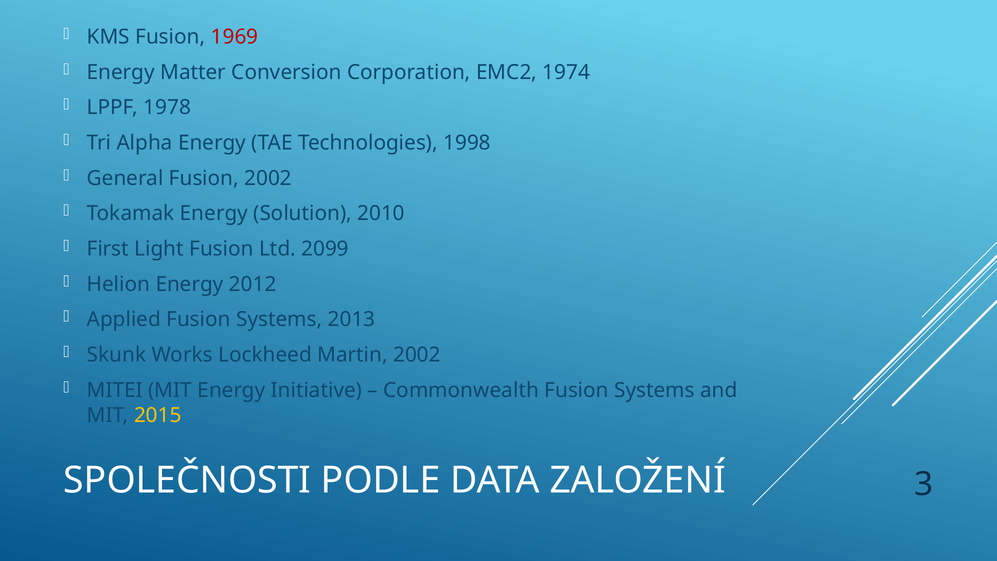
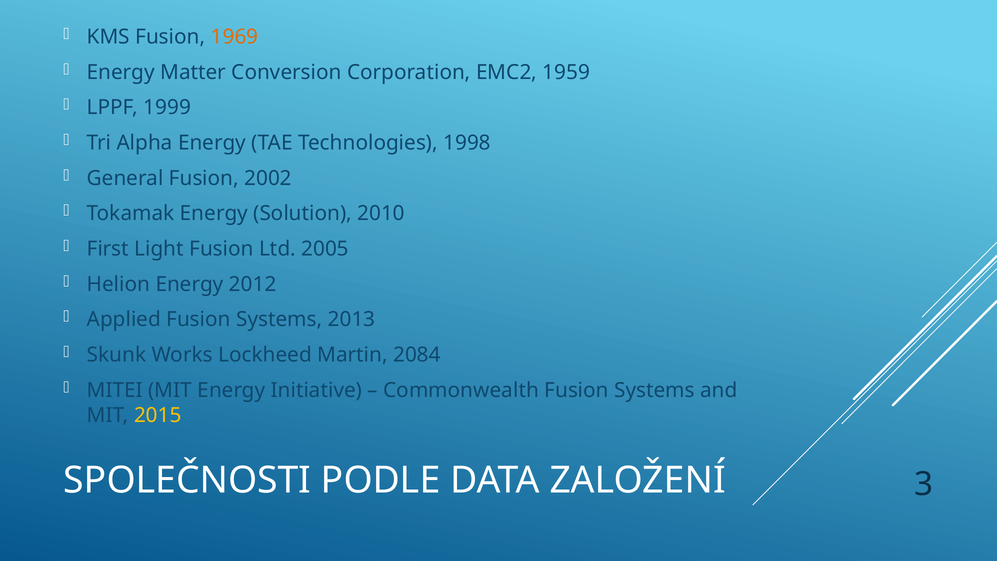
1969 colour: red -> orange (235, 37)
1974: 1974 -> 1959 (566, 72)
1978: 1978 -> 1999 (167, 107)
2099: 2099 -> 2005 (325, 249)
Martin 2002: 2002 -> 2084 (417, 355)
